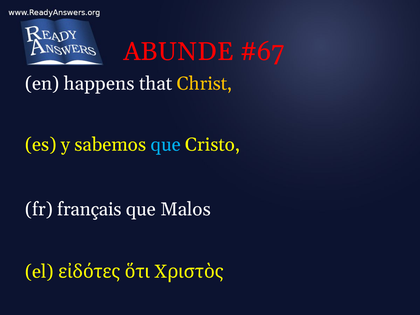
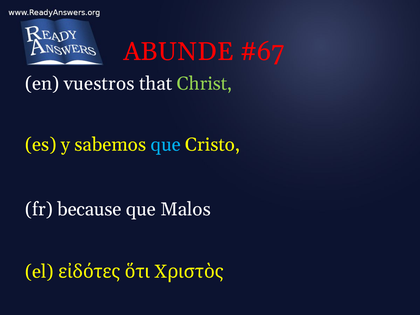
happens: happens -> vuestros (99, 84)
Christ colour: yellow -> light green (205, 84)
français: français -> because (89, 209)
